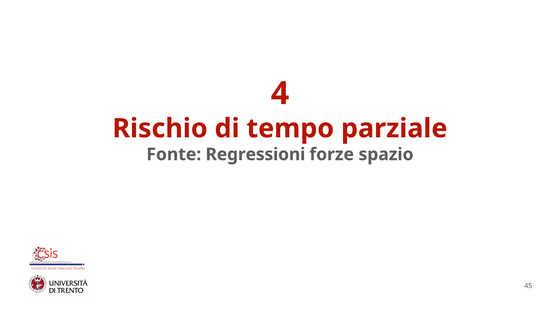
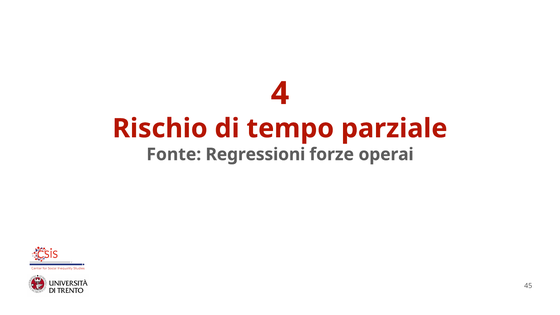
spazio: spazio -> operai (386, 154)
